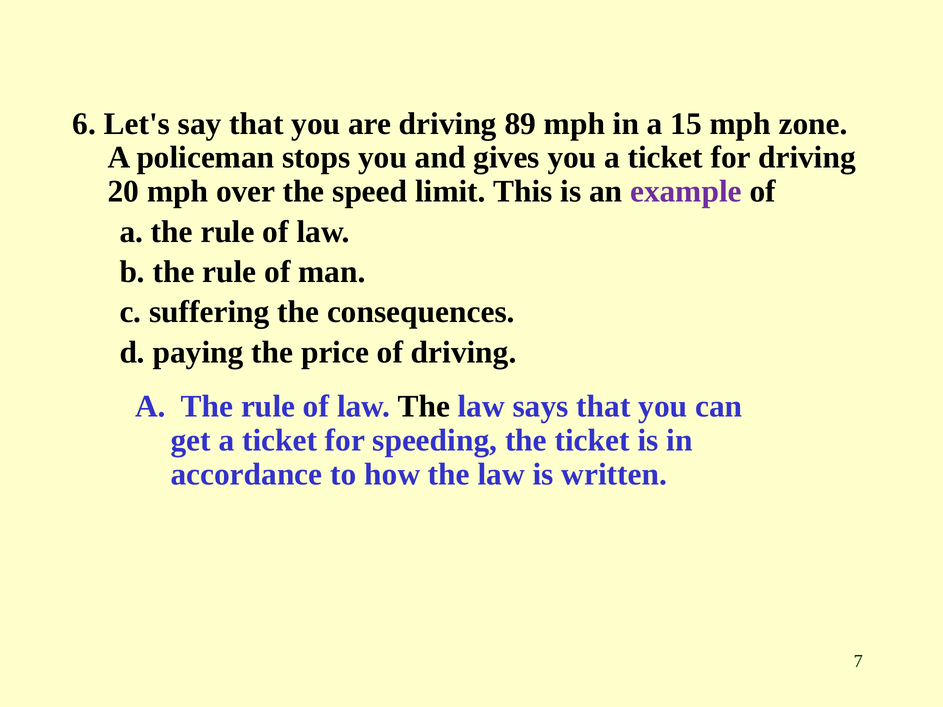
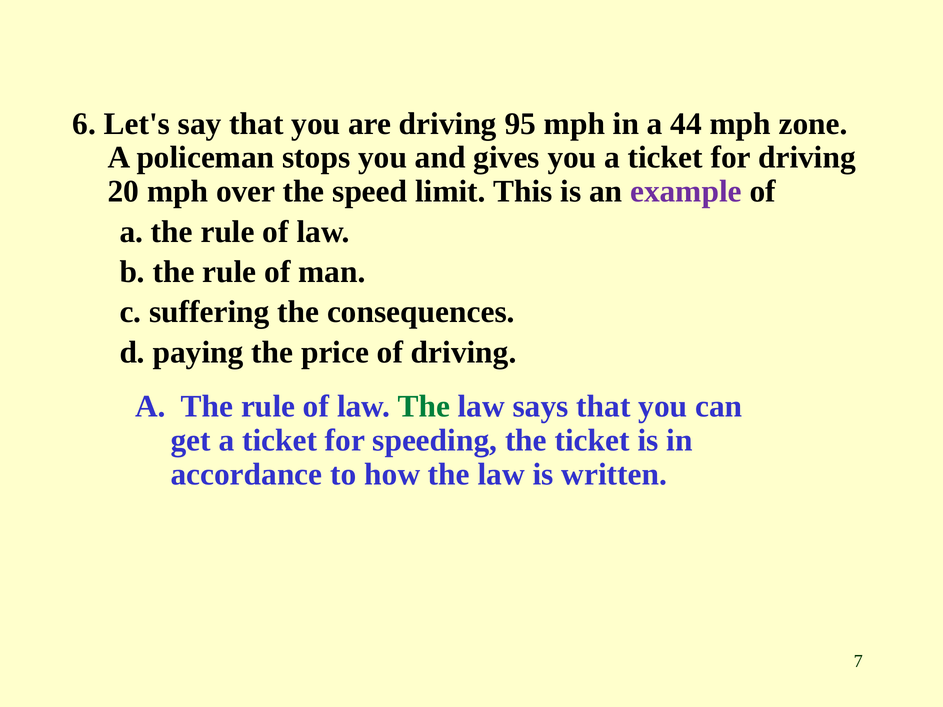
89: 89 -> 95 (520, 124)
15: 15 -> 44 (686, 124)
The colour: black -> green (424, 407)
